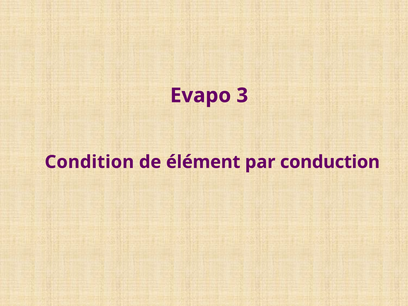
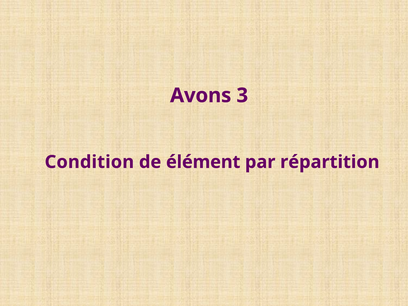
Evapo: Evapo -> Avons (201, 95)
conduction: conduction -> répartition (330, 162)
